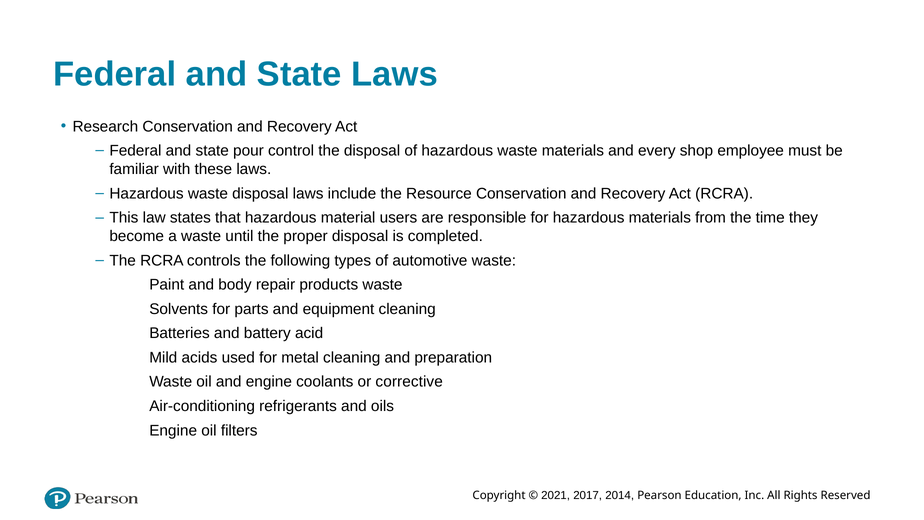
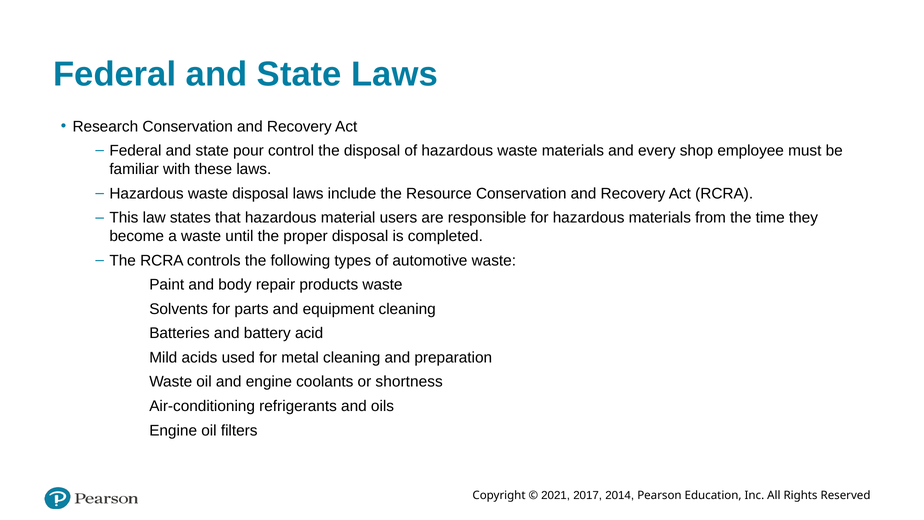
corrective: corrective -> shortness (409, 382)
